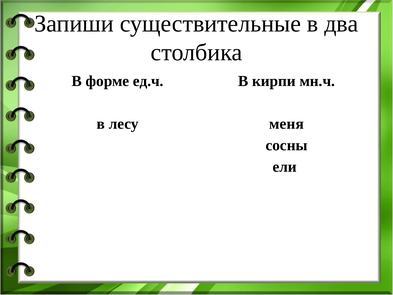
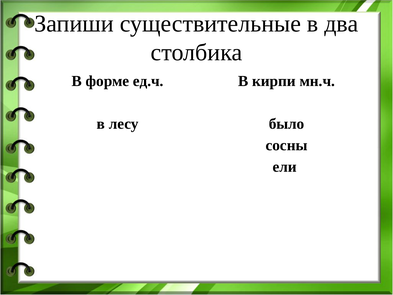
меня: меня -> было (287, 124)
